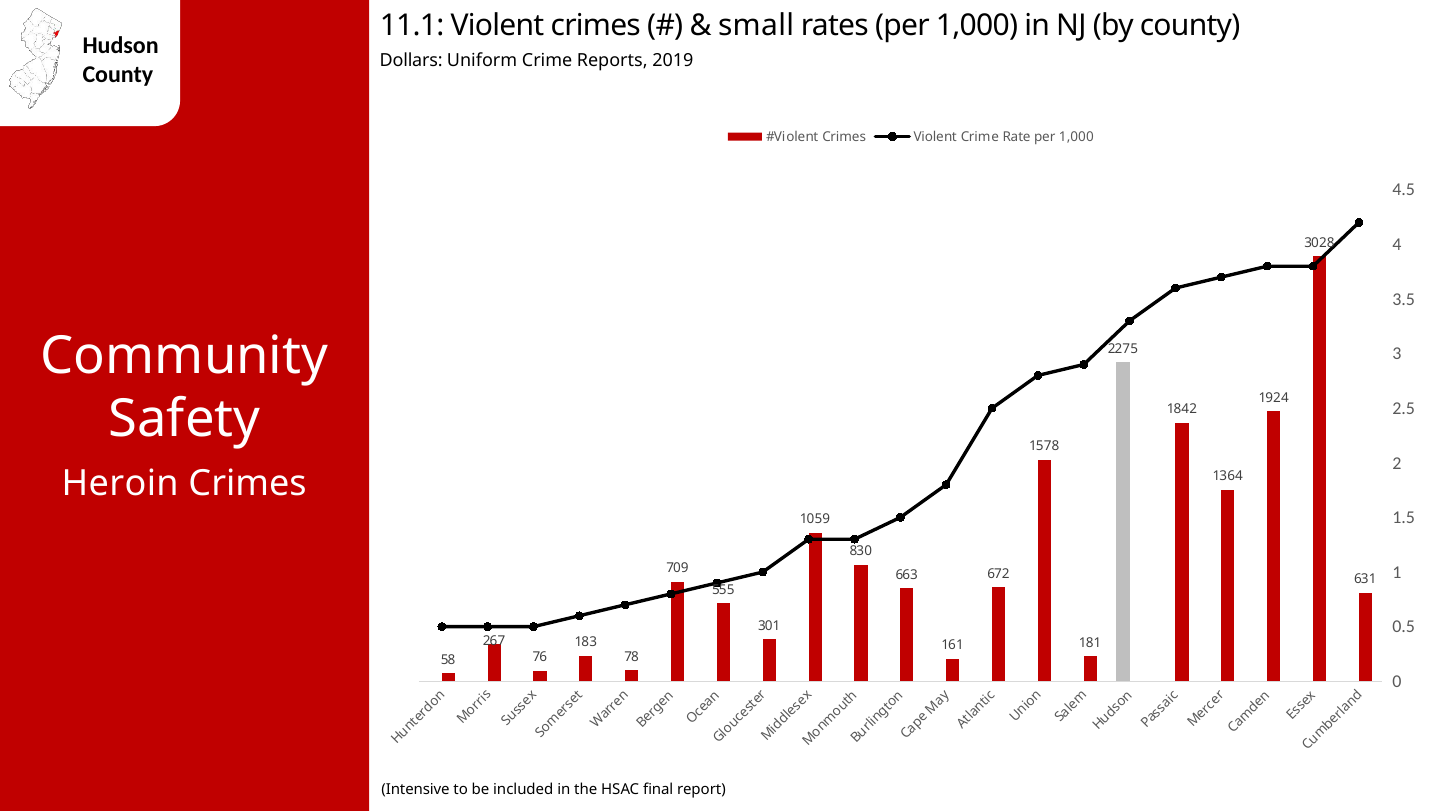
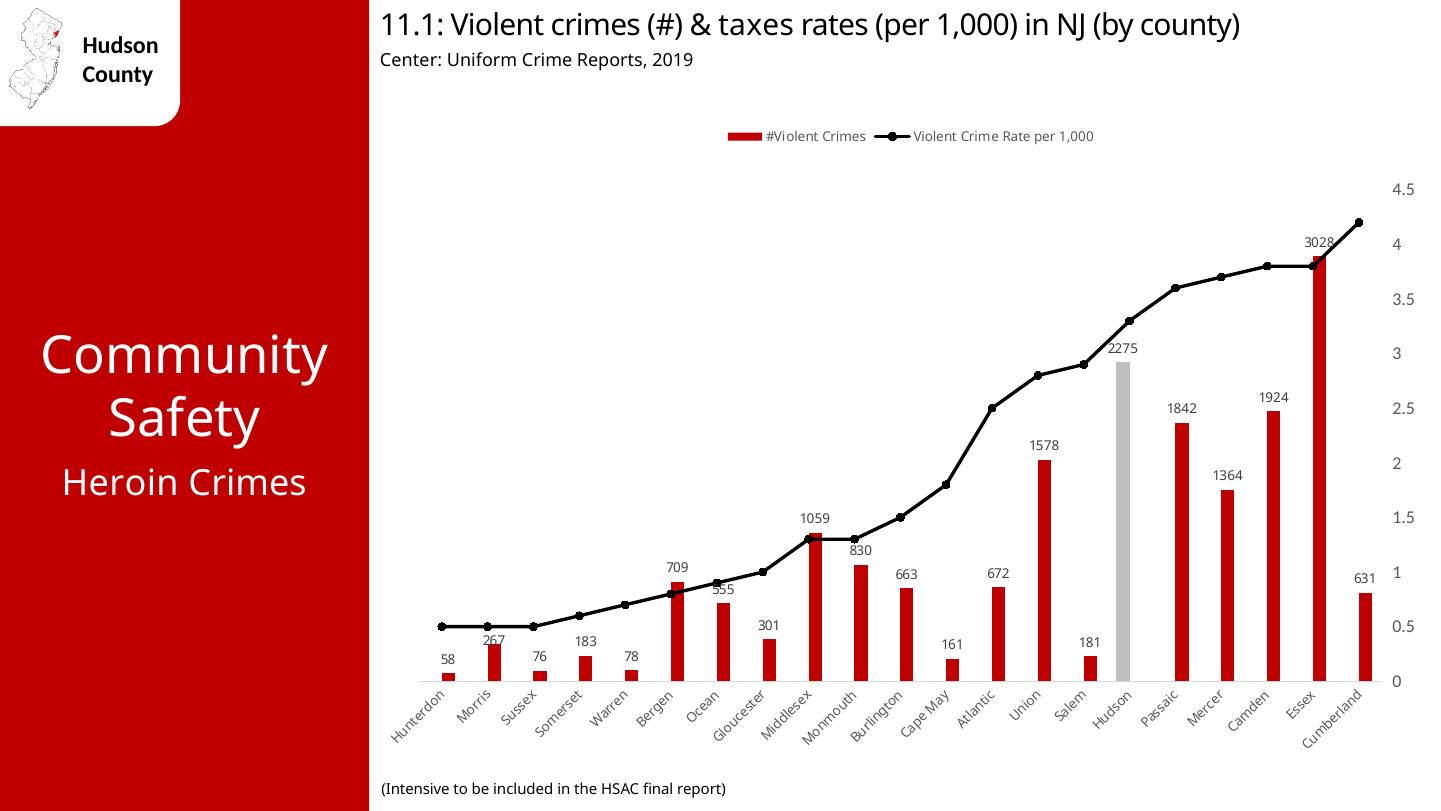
small: small -> taxes (756, 25)
Dollars: Dollars -> Center (411, 61)
